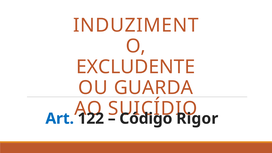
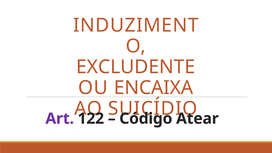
GUARDA: GUARDA -> ENCAIXA (154, 88)
Art colour: blue -> purple (60, 119)
Rigor: Rigor -> Atear (197, 119)
